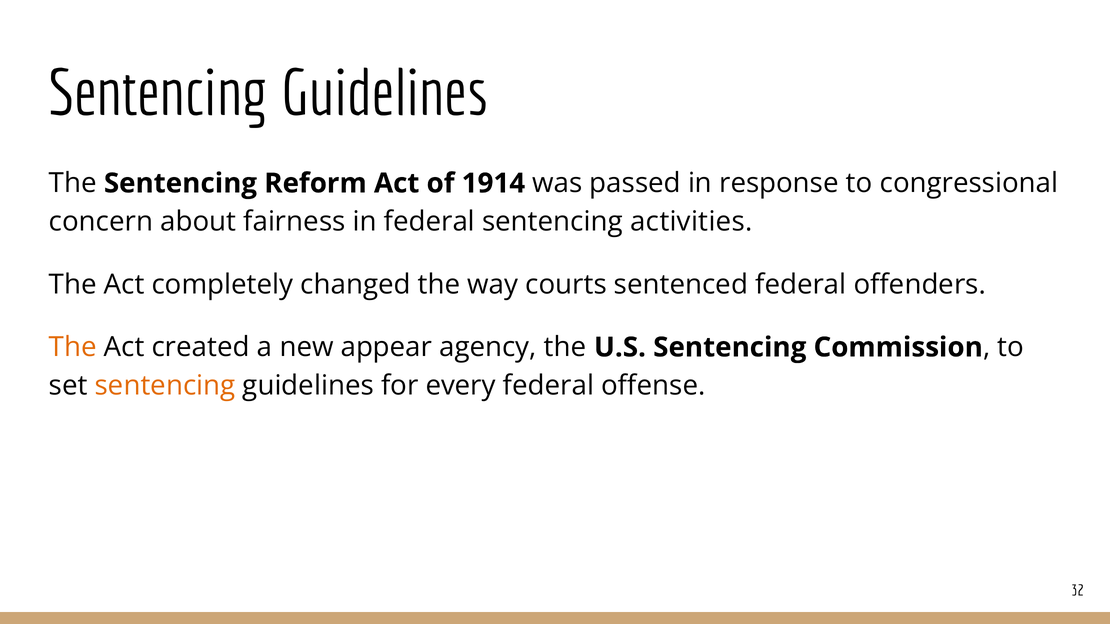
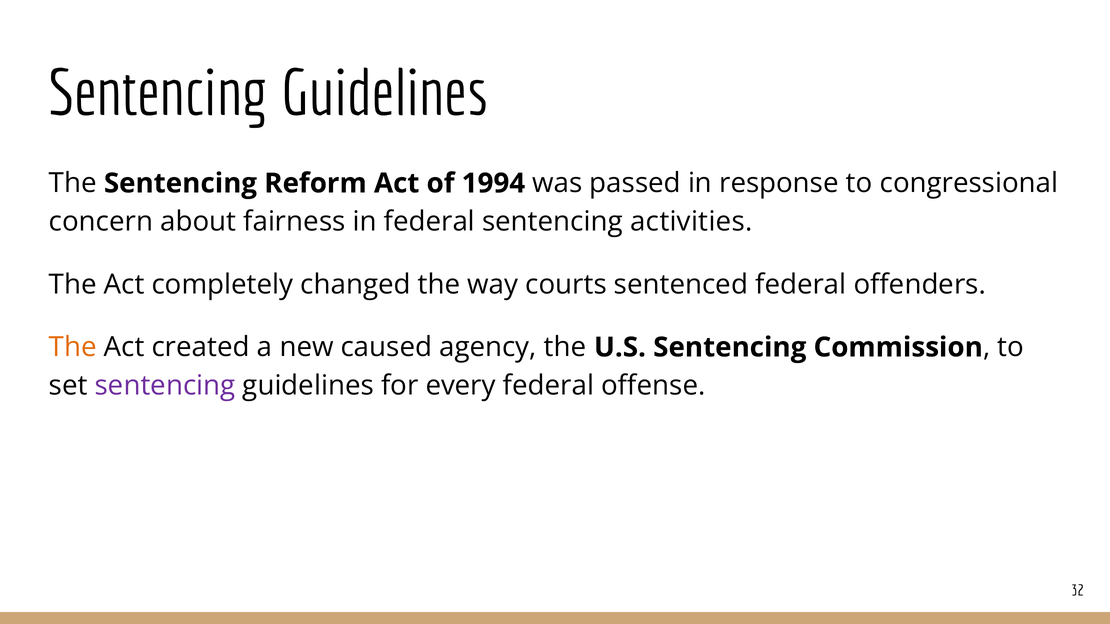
1914: 1914 -> 1994 (493, 183)
appear: appear -> caused (386, 348)
sentencing colour: orange -> purple (165, 386)
